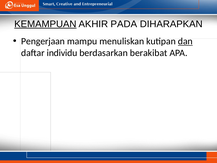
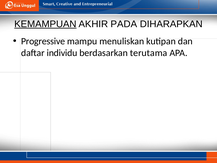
Pengerjaan: Pengerjaan -> Progressive (43, 41)
dan underline: present -> none (185, 41)
berakibat: berakibat -> terutama (149, 53)
